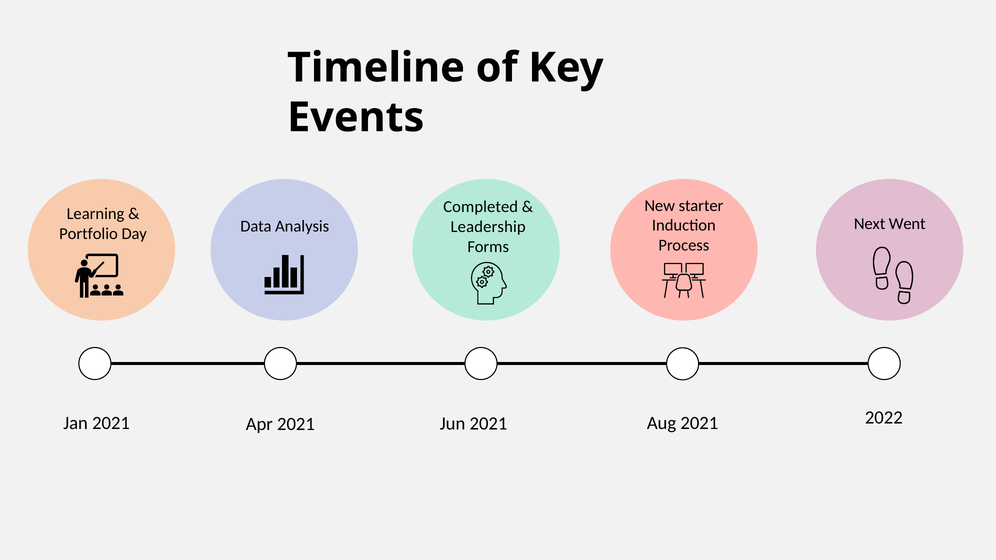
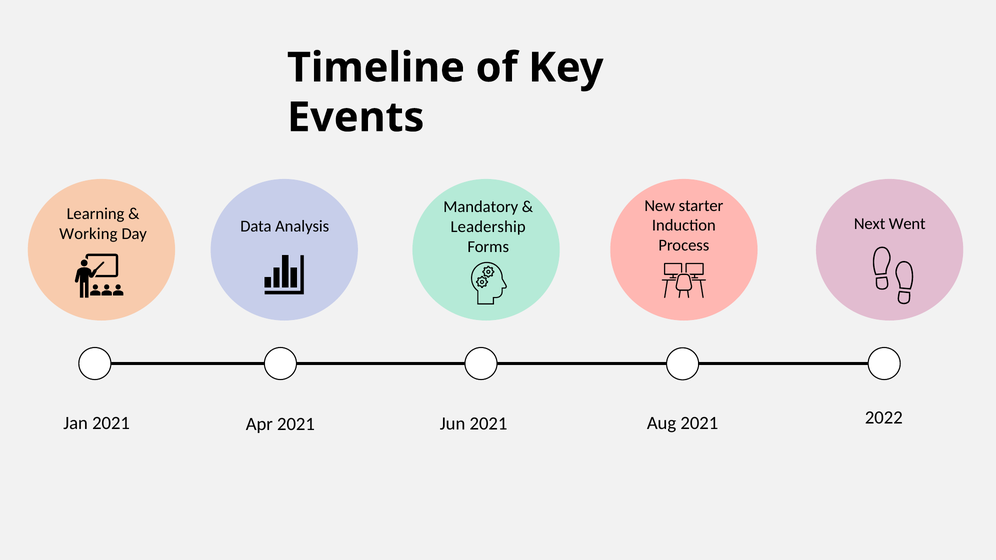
Completed: Completed -> Mandatory (481, 207)
Portfolio: Portfolio -> Working (88, 234)
